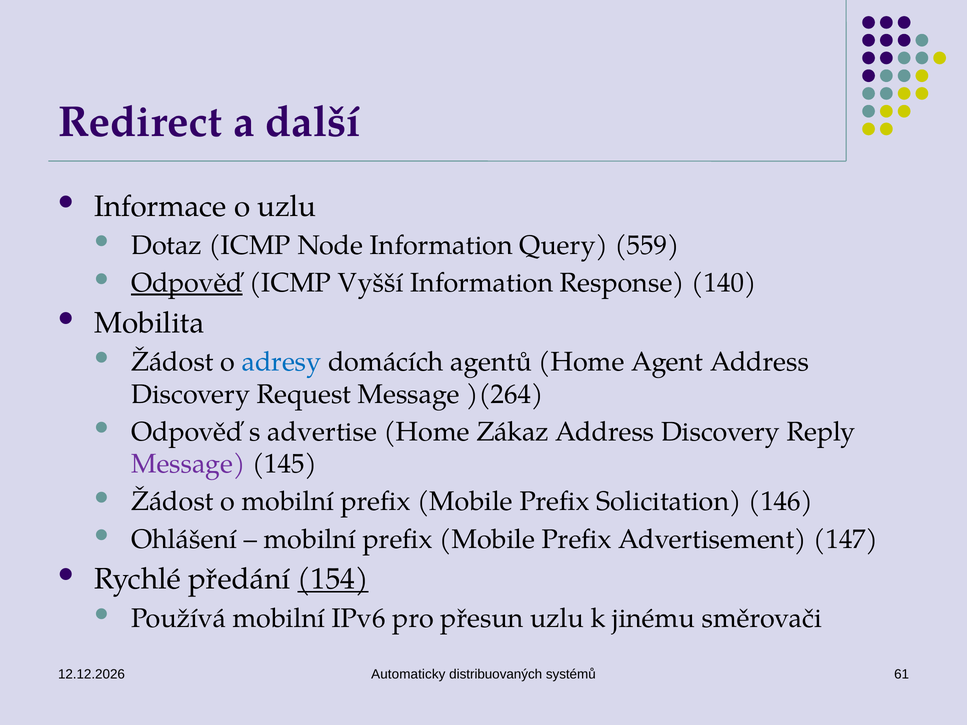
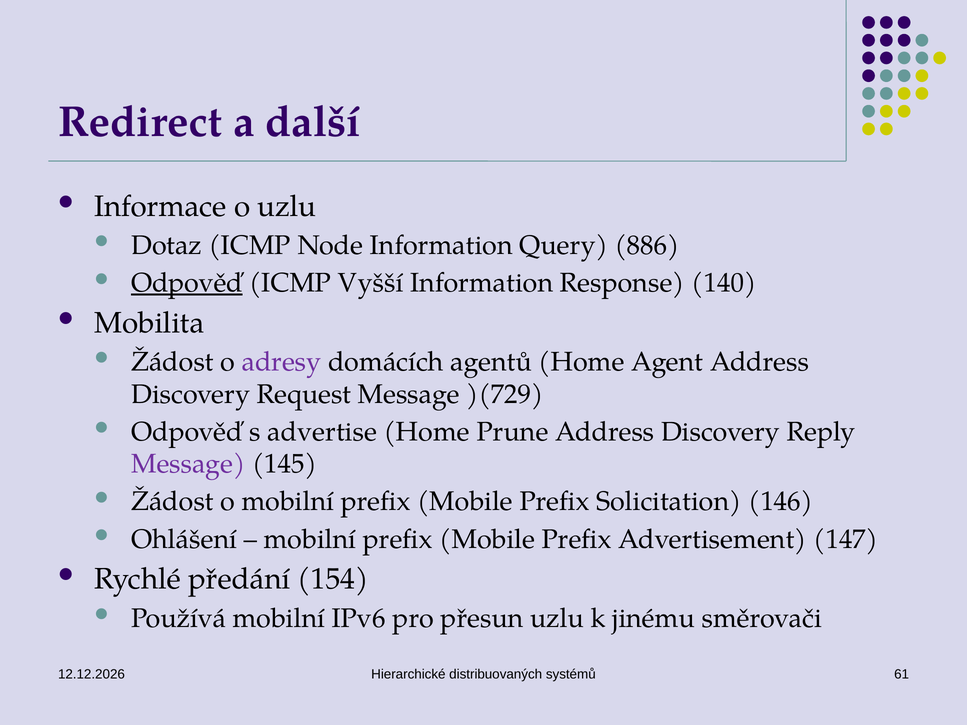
559: 559 -> 886 (647, 245)
adresy colour: blue -> purple (281, 362)
)(264: )(264 -> )(729 (505, 394)
Zákaz: Zákaz -> Prune (513, 432)
154 underline: present -> none (333, 579)
Automaticky: Automaticky -> Hierarchické (408, 675)
